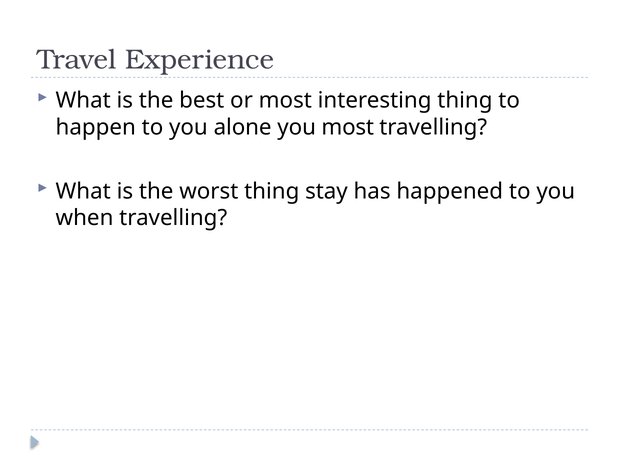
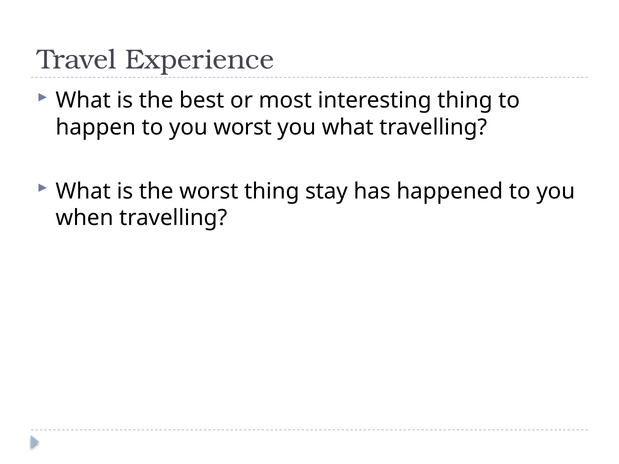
you alone: alone -> worst (243, 127)
you most: most -> what (348, 127)
